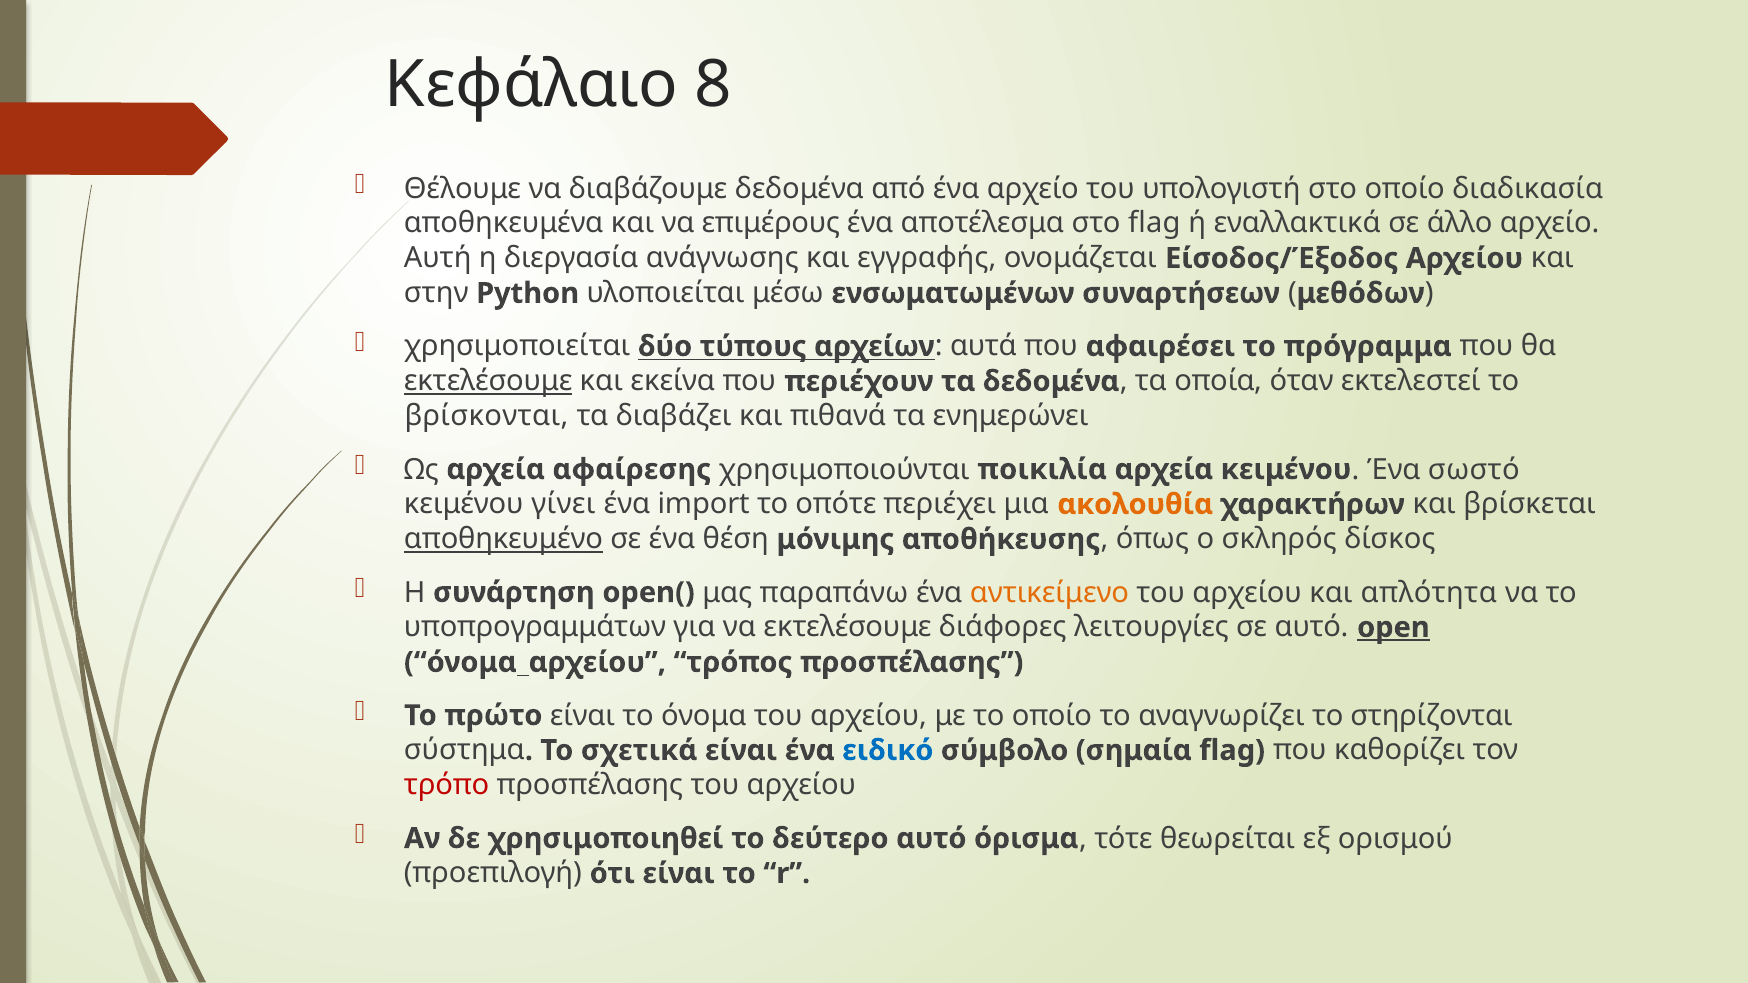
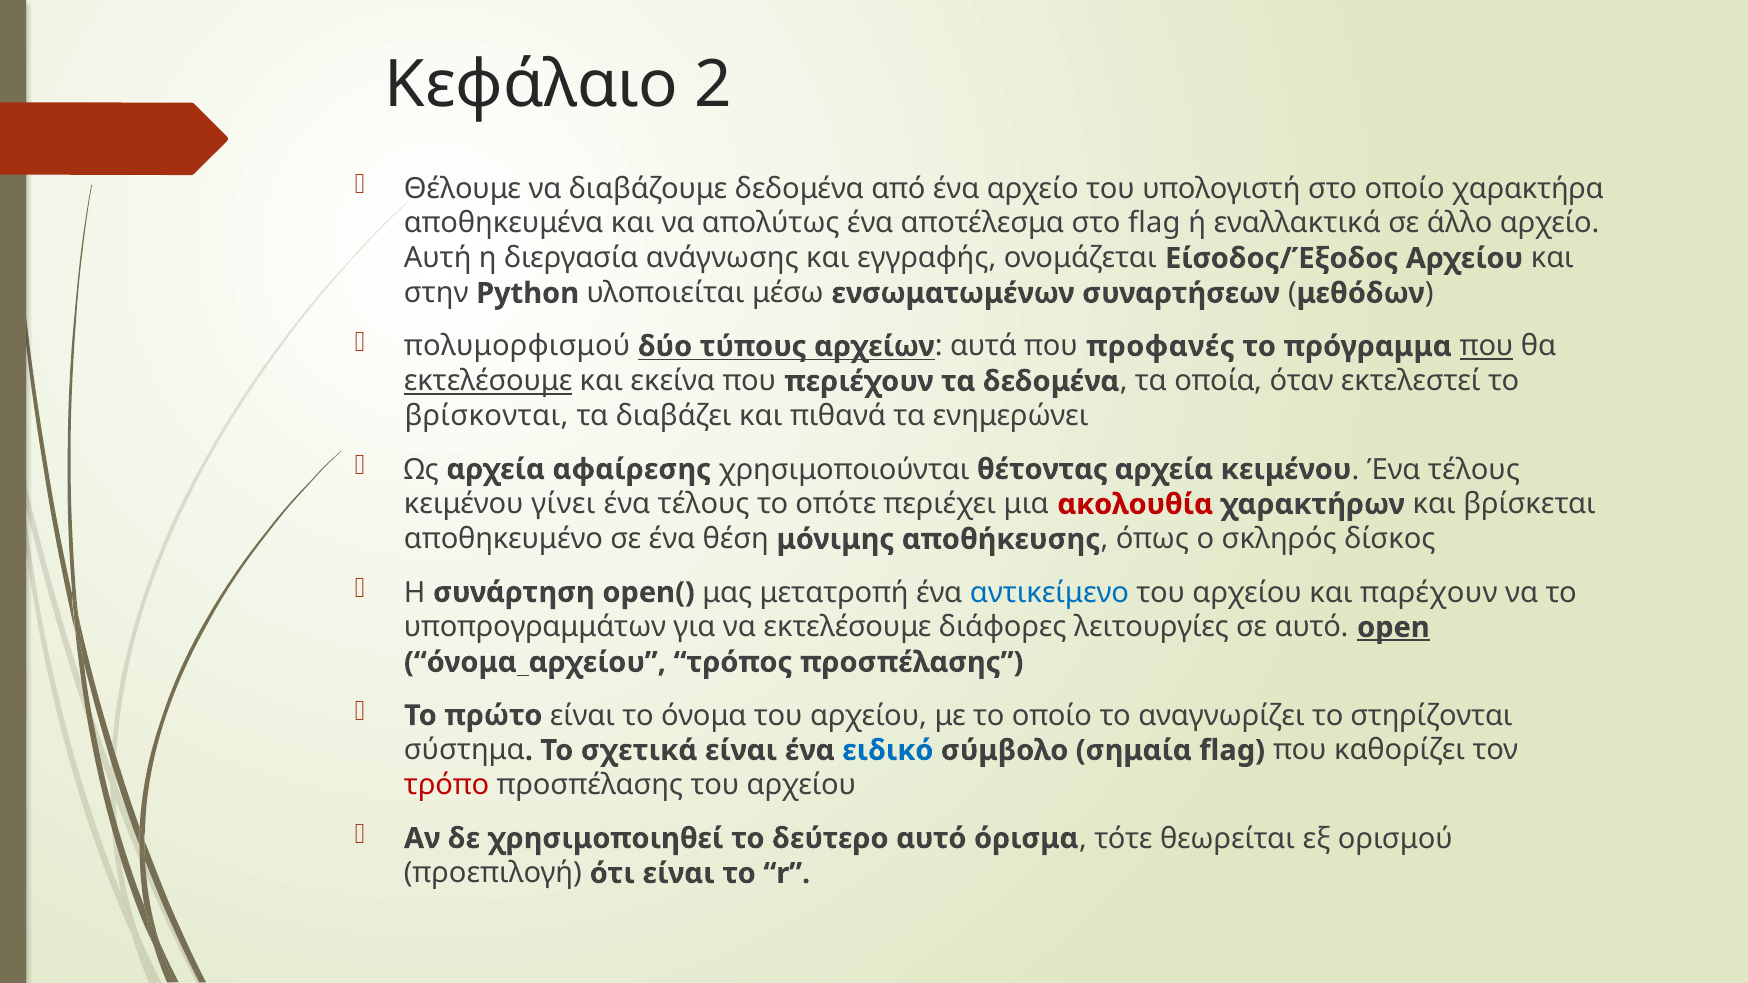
8: 8 -> 2 (714, 84)
διαδικασία: διαδικασία -> χαρακτήρα (1528, 188)
επιμέρους: επιμέρους -> απολύτως (771, 223)
χρησιμοποιείται: χρησιμοποιείται -> πολυμορφισμού (517, 346)
αφαιρέσει: αφαιρέσει -> προφανές (1160, 346)
που underline: none -> present (1487, 346)
ποικιλία: ποικιλία -> θέτοντας (1042, 470)
κειμένου Ένα σωστό: σωστό -> τέλους (1474, 470)
import: import -> τέλους (704, 504)
ακολουθία colour: orange -> red (1135, 504)
αποθηκευμένο underline: present -> none (503, 539)
παραπάνω: παραπάνω -> μετατροπή (834, 593)
αντικείμενο colour: orange -> blue (1050, 593)
απλότητα: απλότητα -> παρέχουν (1429, 593)
